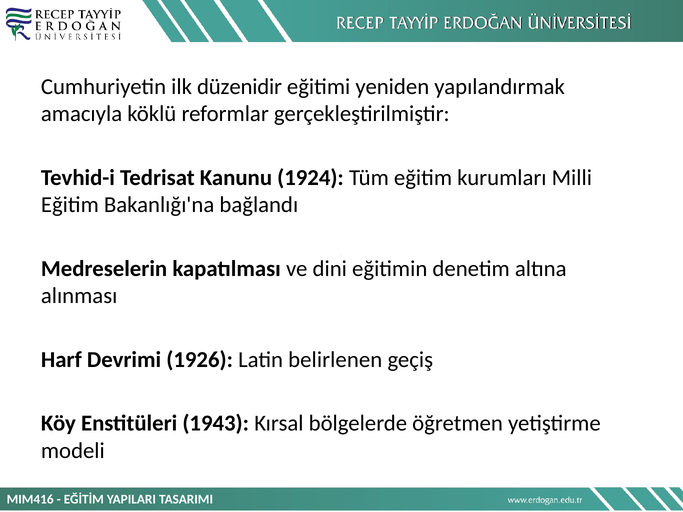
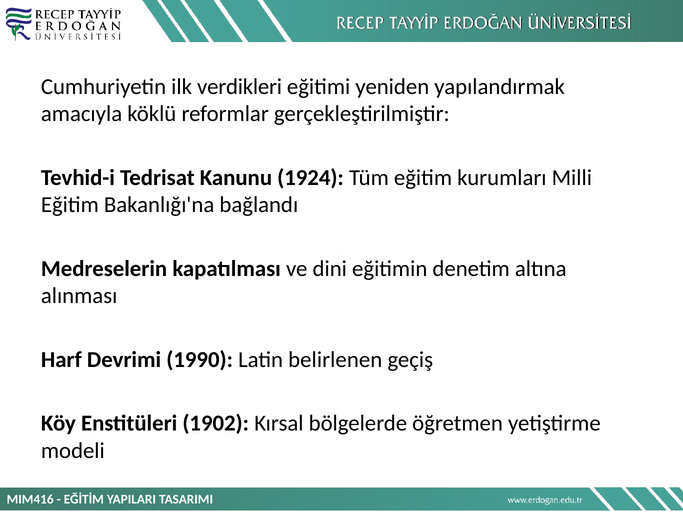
düzenidir: düzenidir -> verdikleri (240, 87)
1926: 1926 -> 1990 (200, 360)
1943: 1943 -> 1902 (216, 423)
